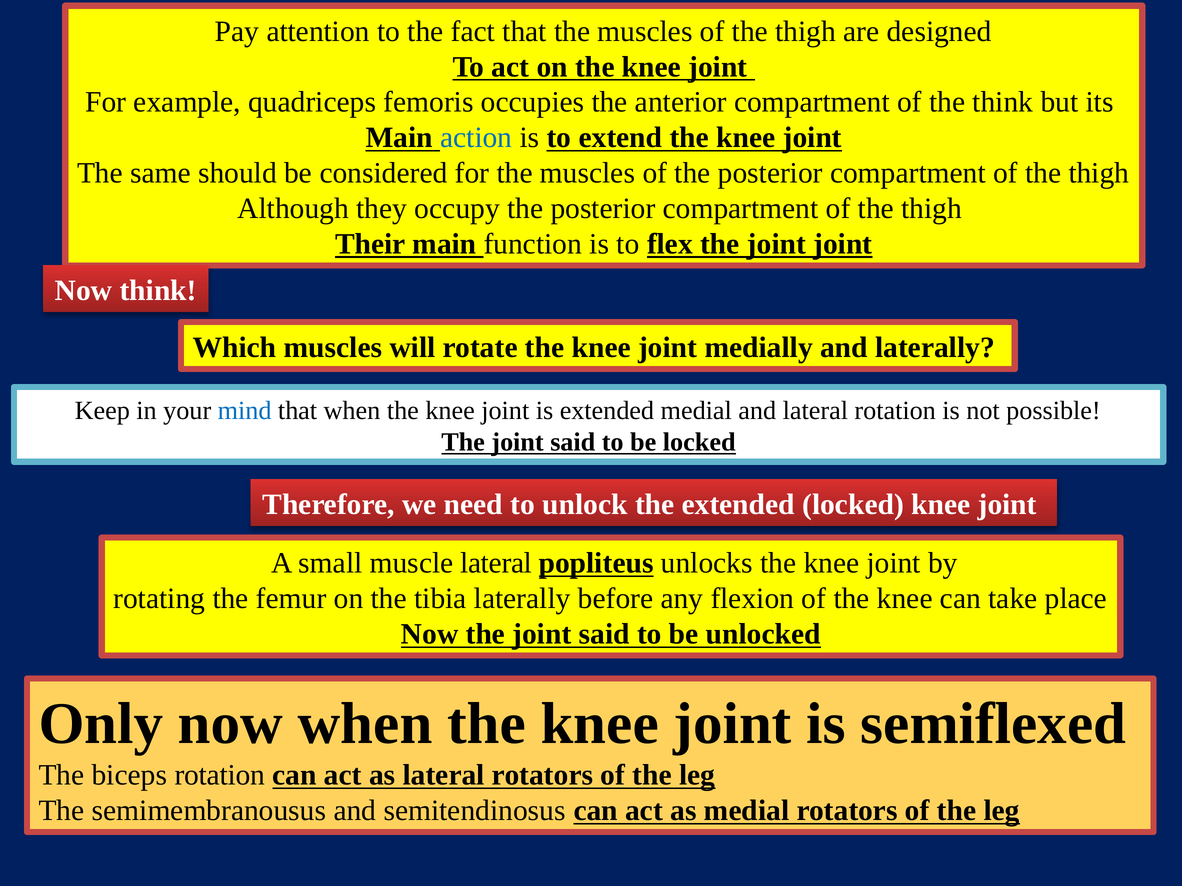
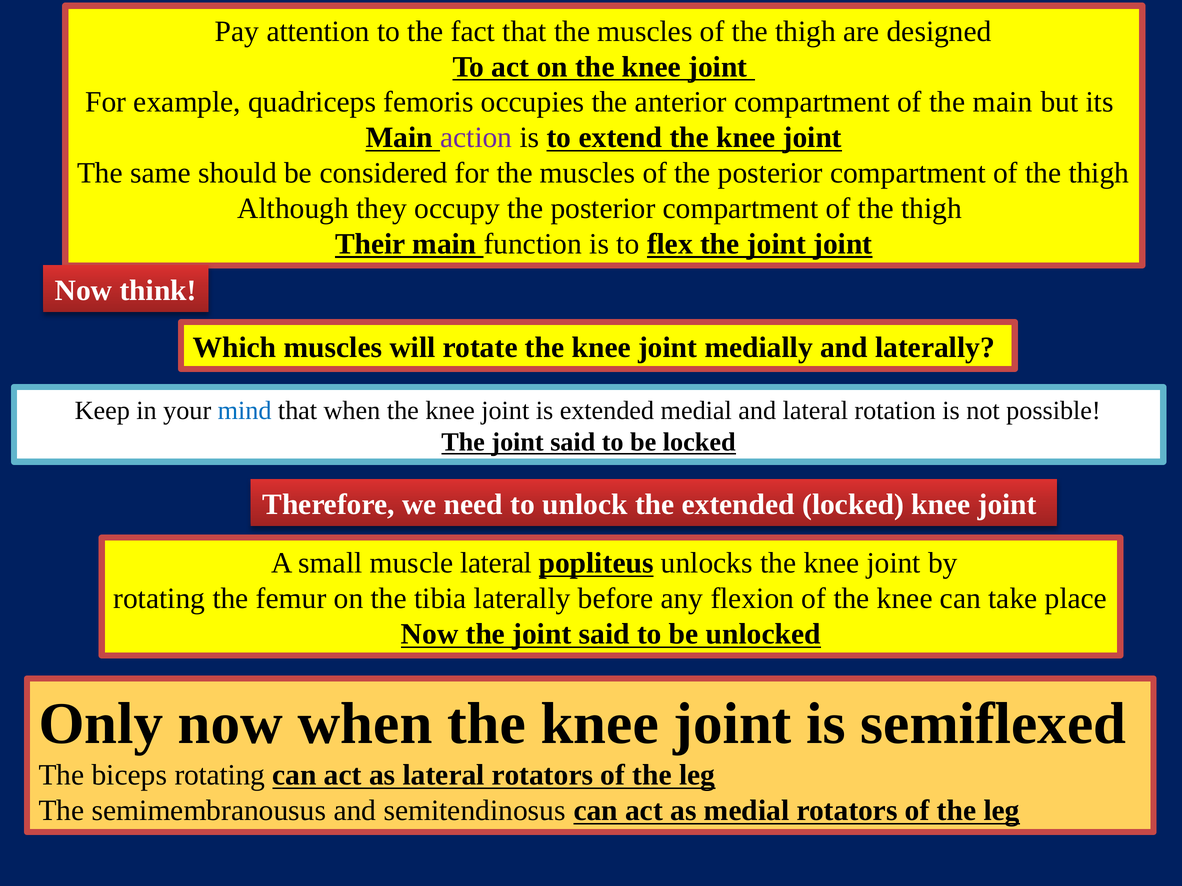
the think: think -> main (1003, 102)
action colour: blue -> purple (476, 138)
biceps rotation: rotation -> rotating (220, 776)
